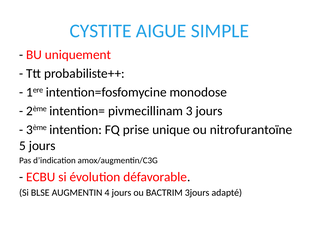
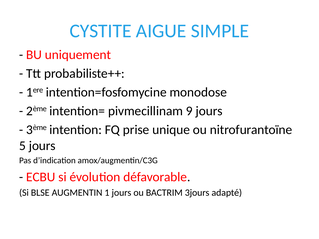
3: 3 -> 9 (189, 111)
4: 4 -> 1 (107, 193)
